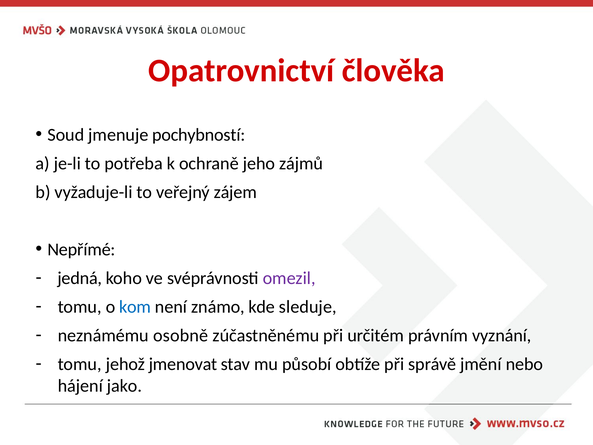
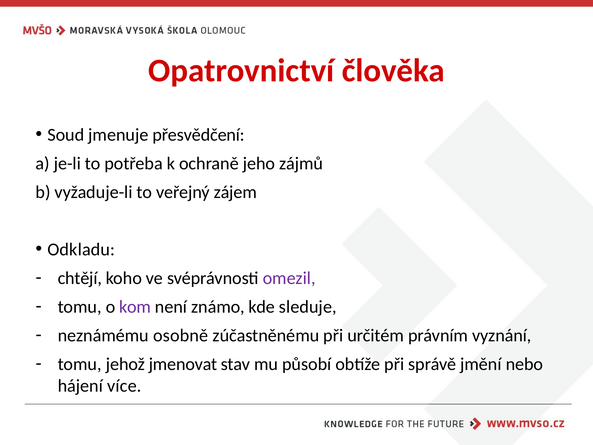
pochybností: pochybností -> přesvědčení (199, 135)
Nepřímé: Nepřímé -> Odkladu (81, 249)
jedná: jedná -> chtějí (80, 278)
kom colour: blue -> purple (135, 307)
jako: jako -> více (124, 386)
